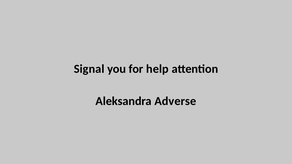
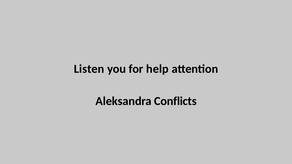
Signal: Signal -> Listen (89, 69)
Adverse: Adverse -> Conflicts (175, 101)
